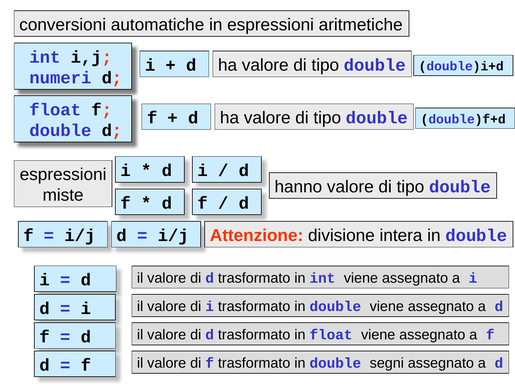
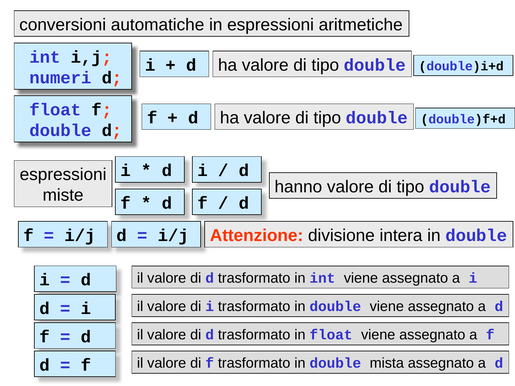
segni: segni -> mista (387, 363)
